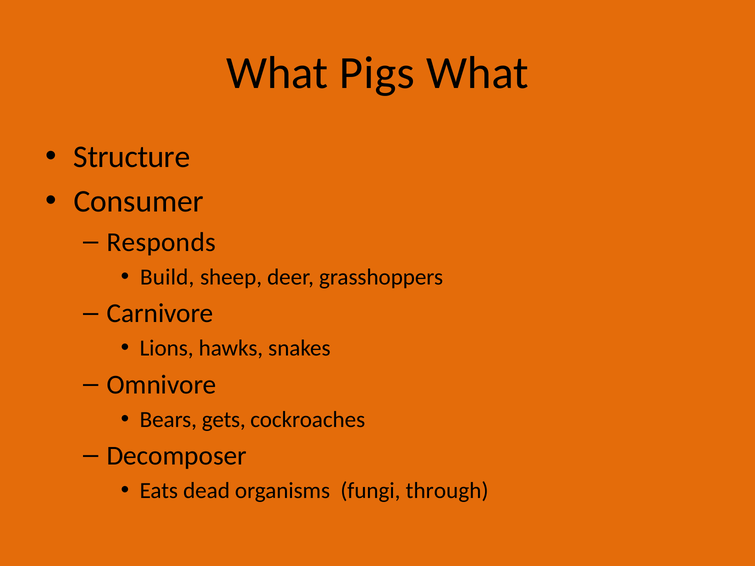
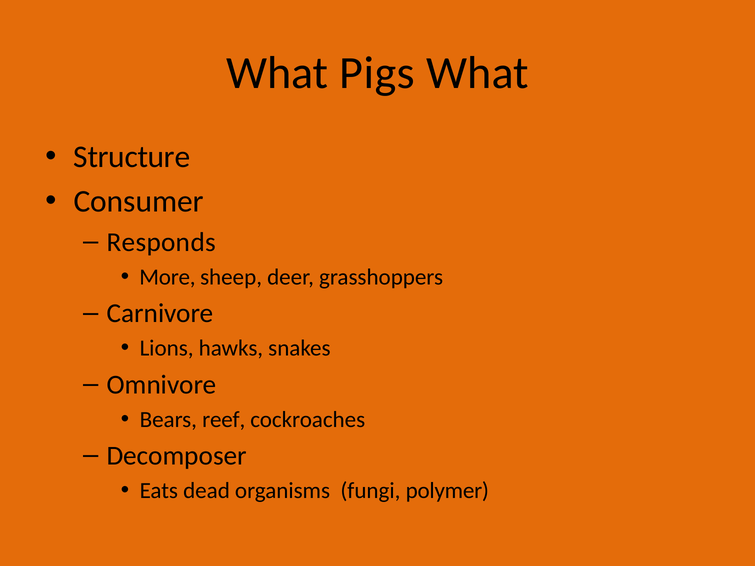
Build: Build -> More (167, 277)
gets: gets -> reef (224, 420)
through: through -> polymer (447, 491)
